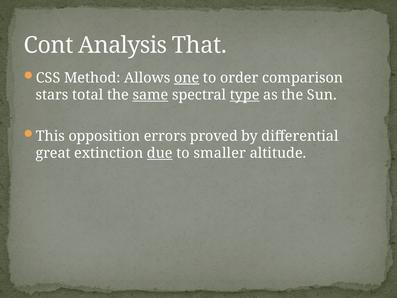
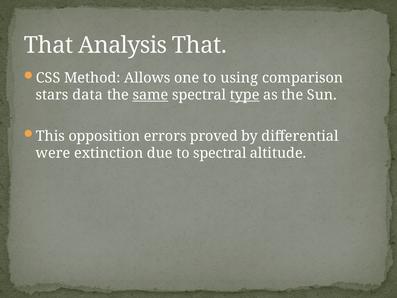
Cont: Cont -> That (49, 45)
one underline: present -> none (187, 78)
order: order -> using (239, 78)
total: total -> data (88, 95)
great: great -> were (53, 153)
due underline: present -> none (160, 153)
to smaller: smaller -> spectral (220, 153)
